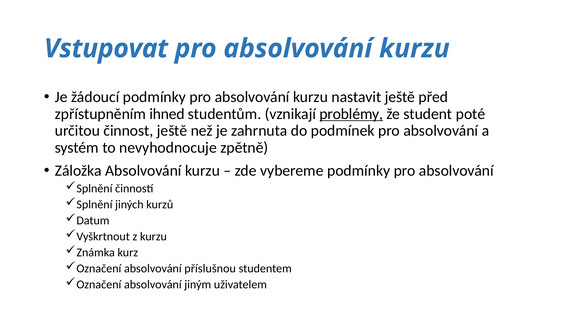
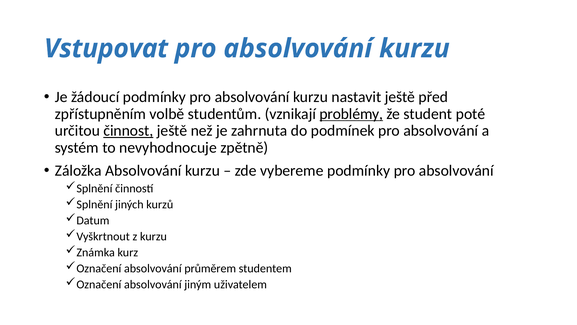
ihned: ihned -> volbě (167, 114)
činnost underline: none -> present (128, 131)
příslušnou: příslušnou -> průměrem (210, 268)
